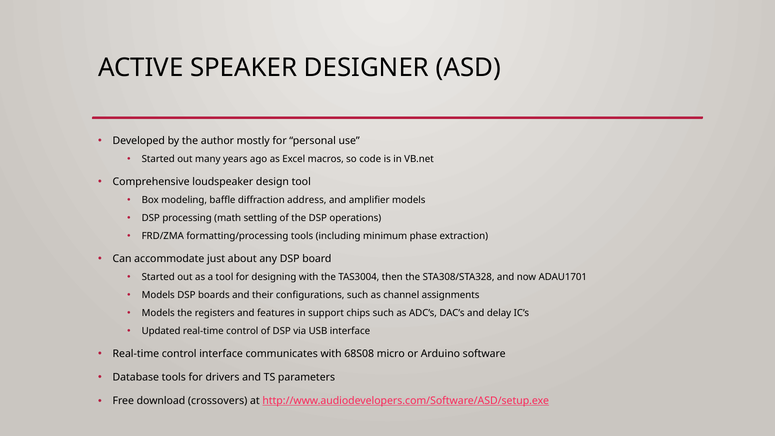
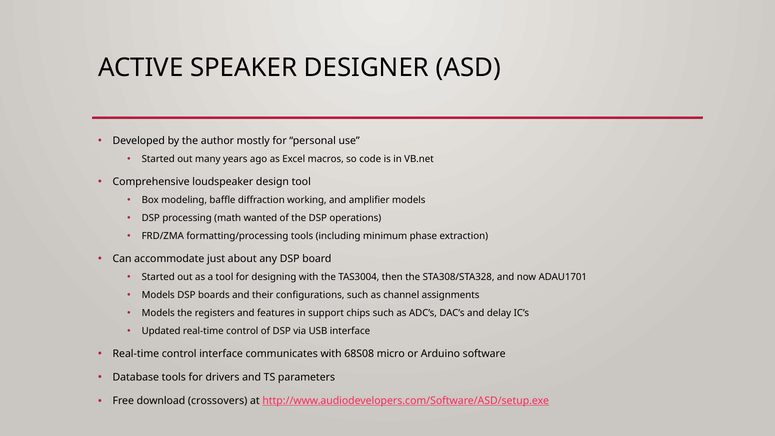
address: address -> working (307, 200)
settling: settling -> wanted (260, 218)
